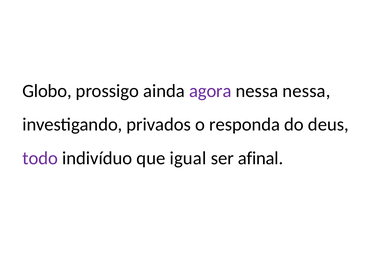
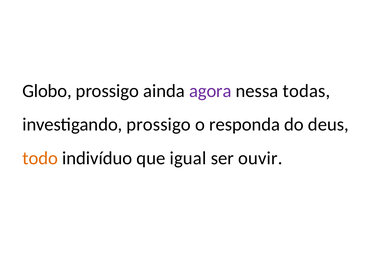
nessa nessa: nessa -> todas (306, 91)
investigando privados: privados -> prossigo (159, 124)
todo colour: purple -> orange (40, 158)
afinal: afinal -> ouvir (260, 158)
